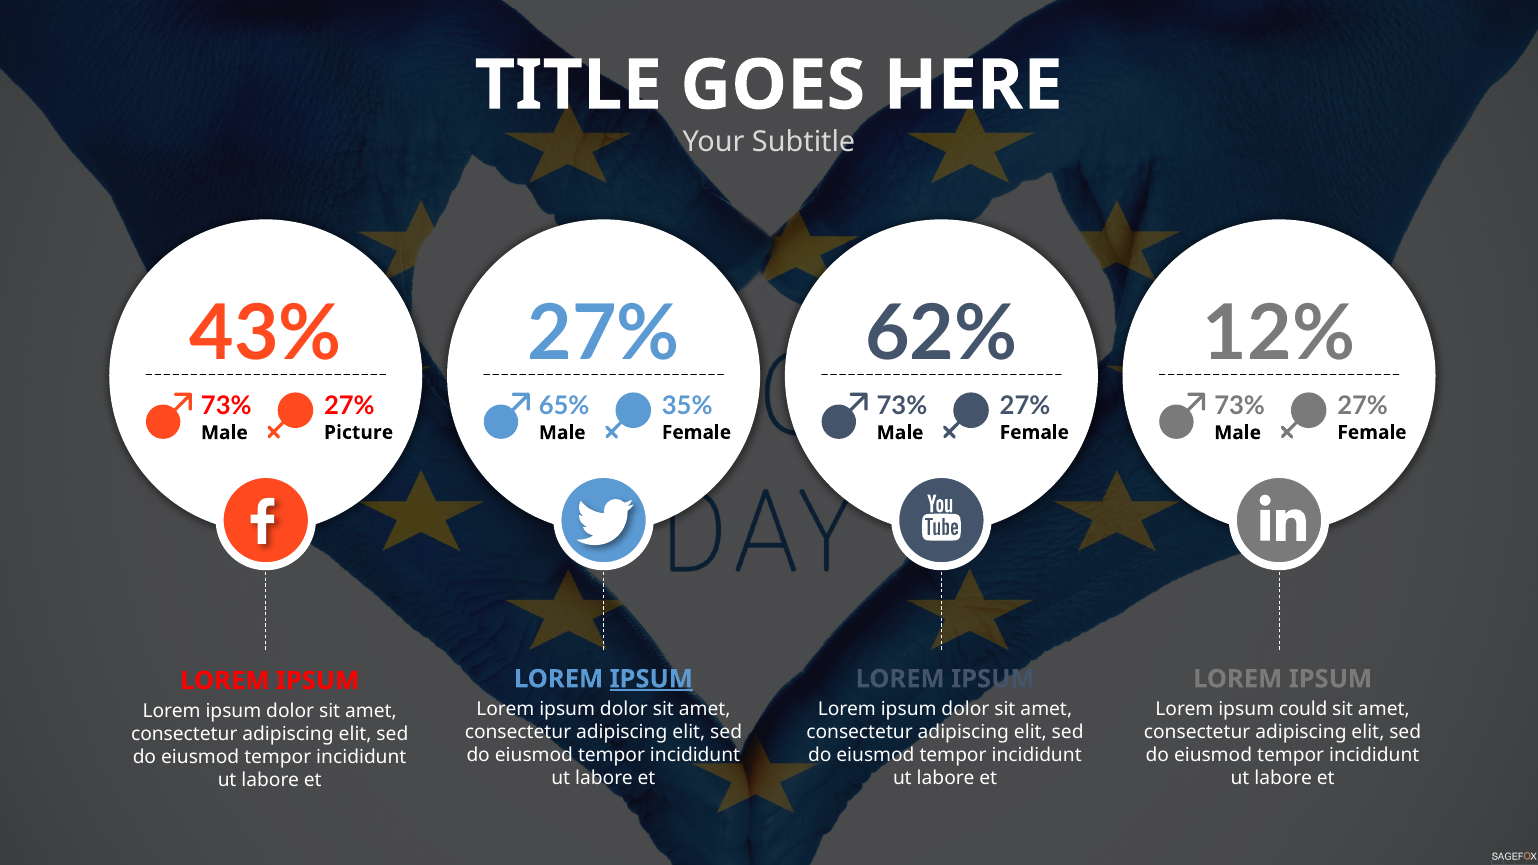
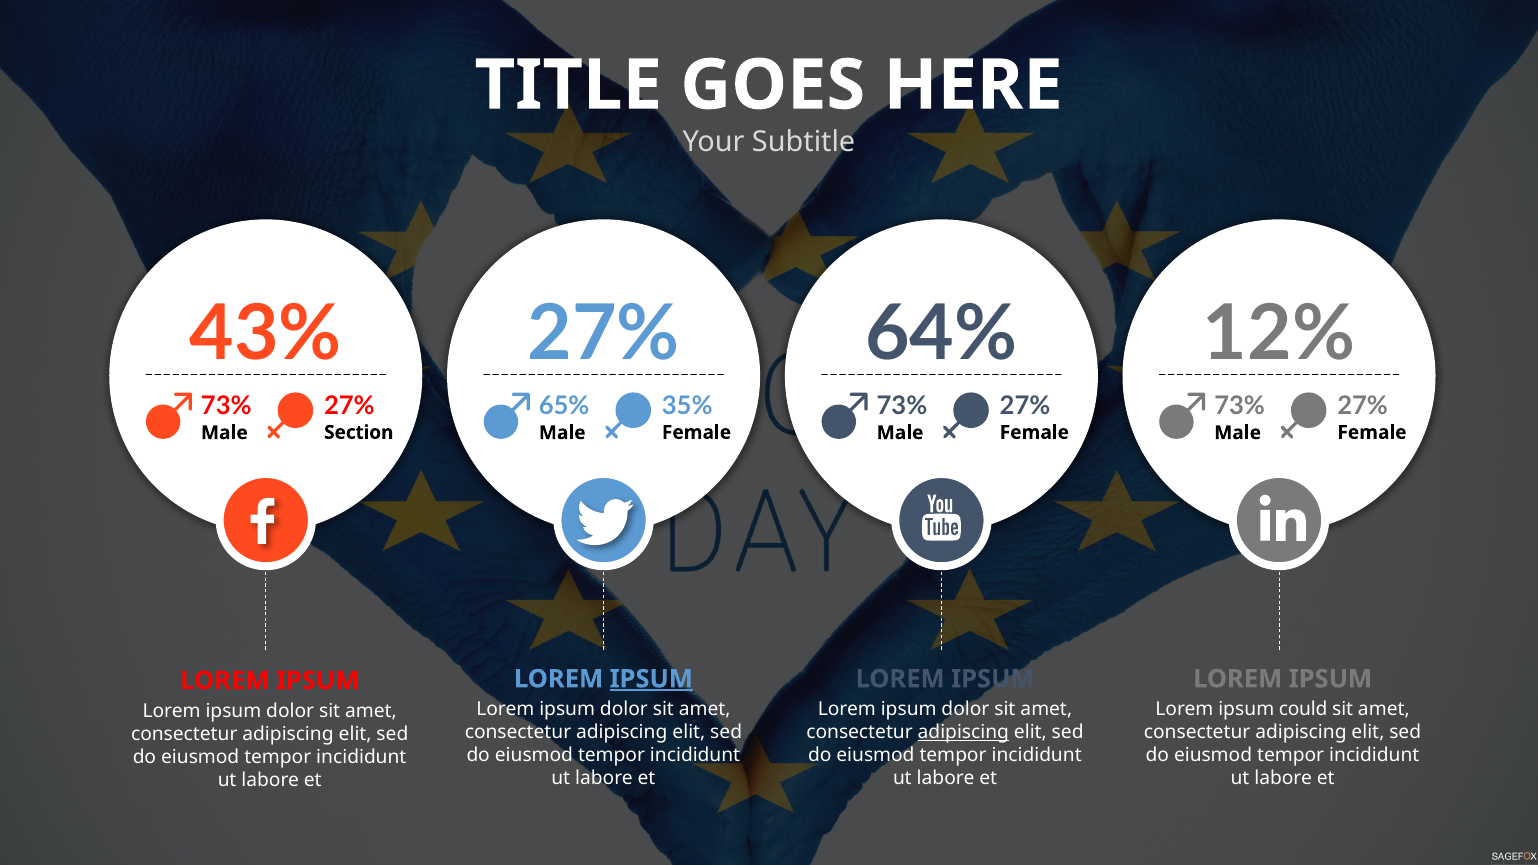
62%: 62% -> 64% (941, 334)
Picture: Picture -> Section (359, 432)
adipiscing underline: none -> present (963, 732)
